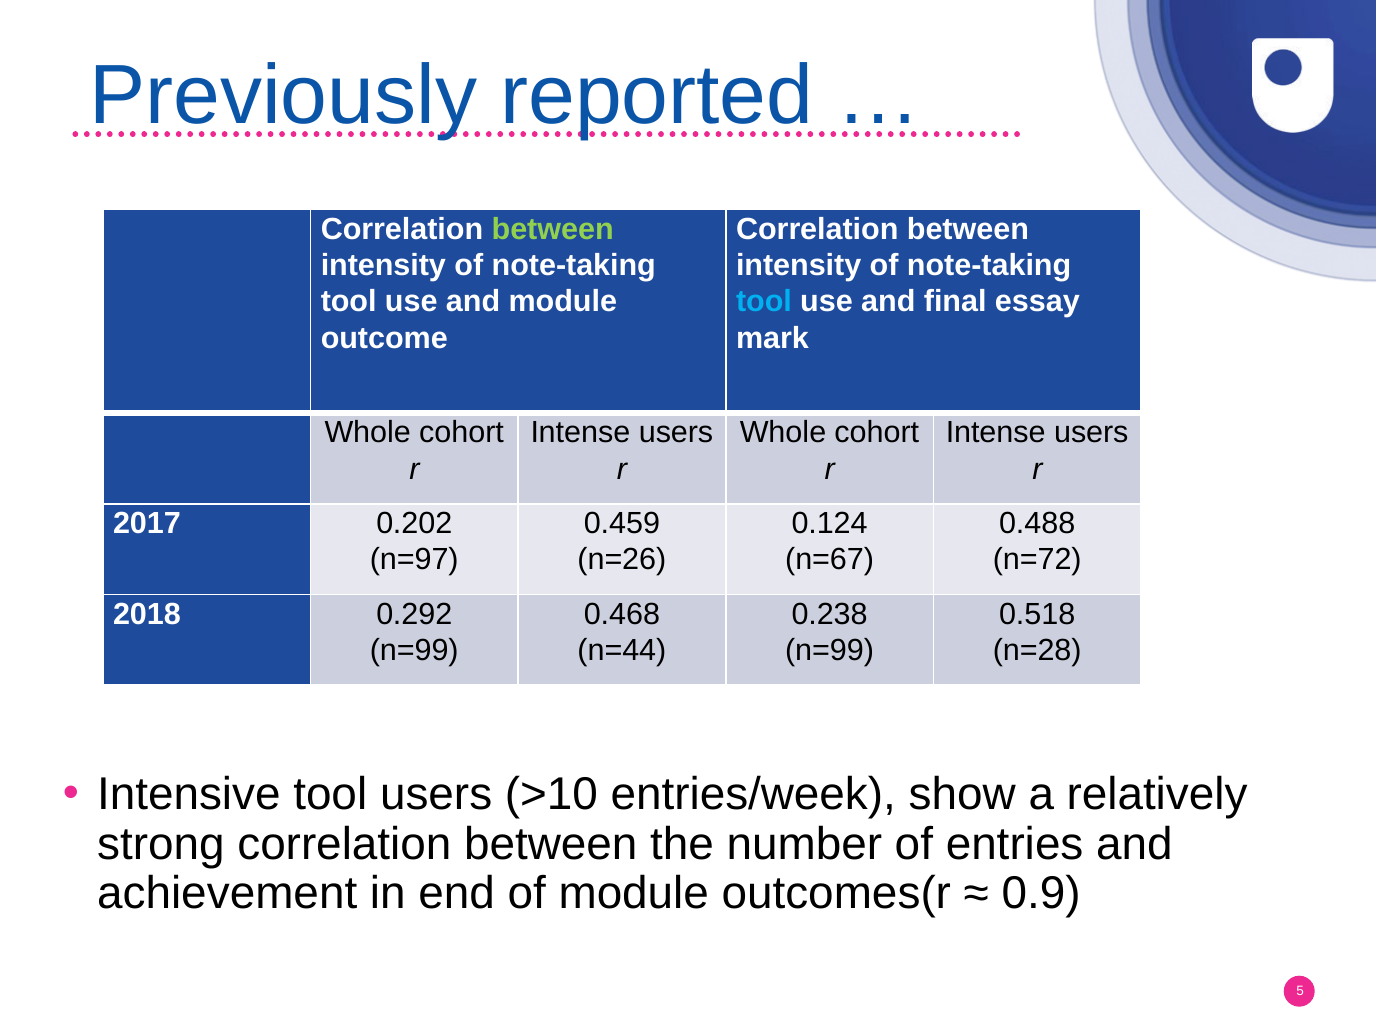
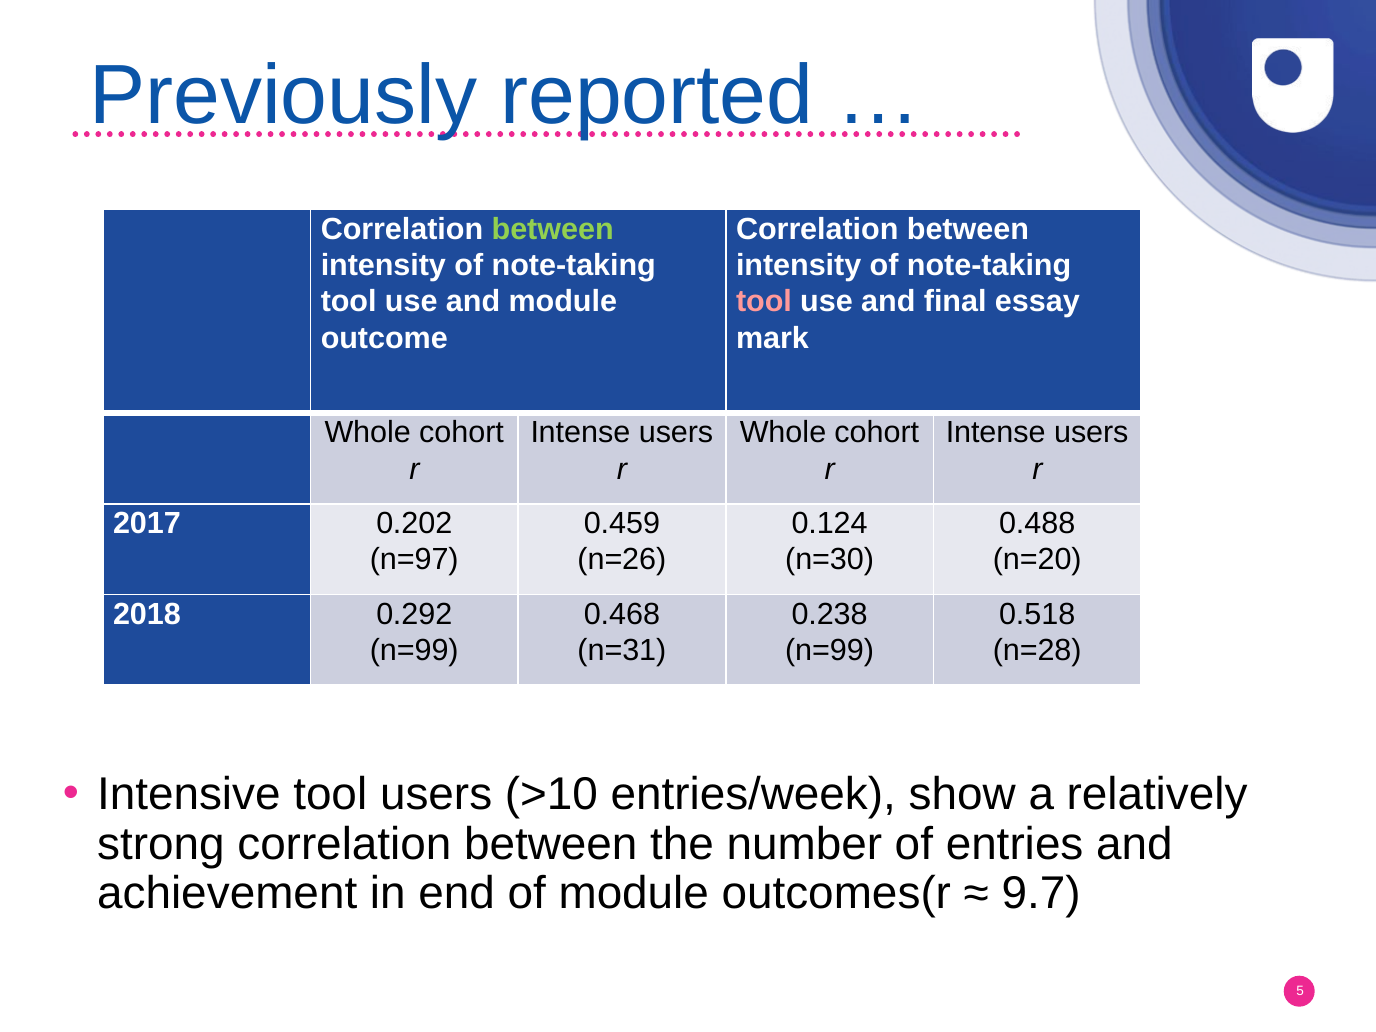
tool colour: light blue -> pink (764, 302)
n=67: n=67 -> n=30 (830, 560)
n=72: n=72 -> n=20 (1037, 560)
n=44: n=44 -> n=31 (622, 650)
0.9: 0.9 -> 9.7 (1041, 894)
